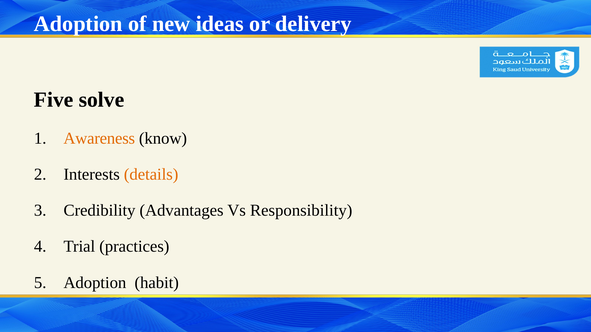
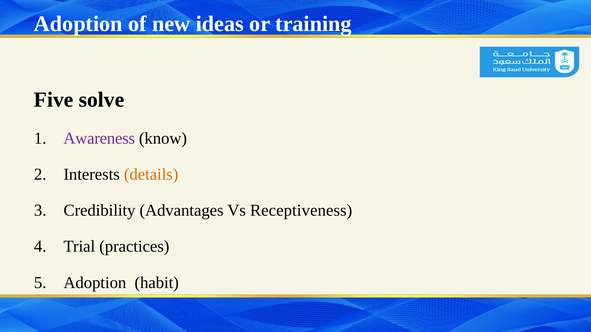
delivery: delivery -> training (313, 24)
Awareness colour: orange -> purple (99, 138)
Responsibility: Responsibility -> Receptiveness (301, 211)
